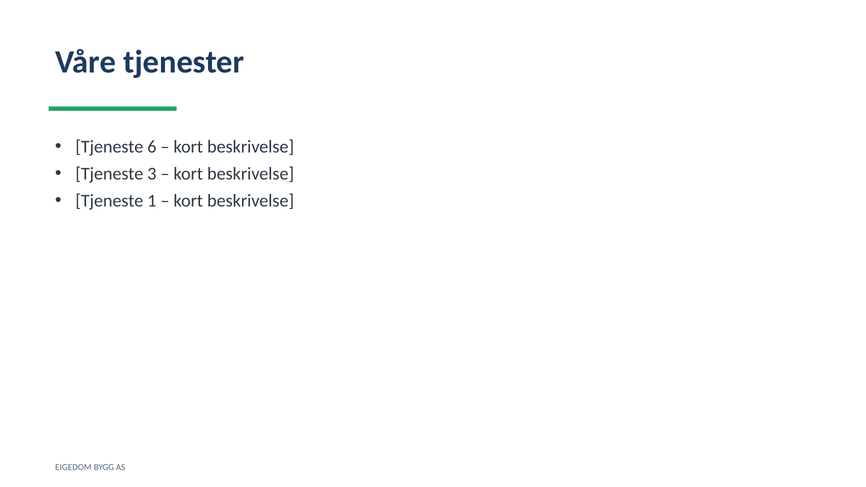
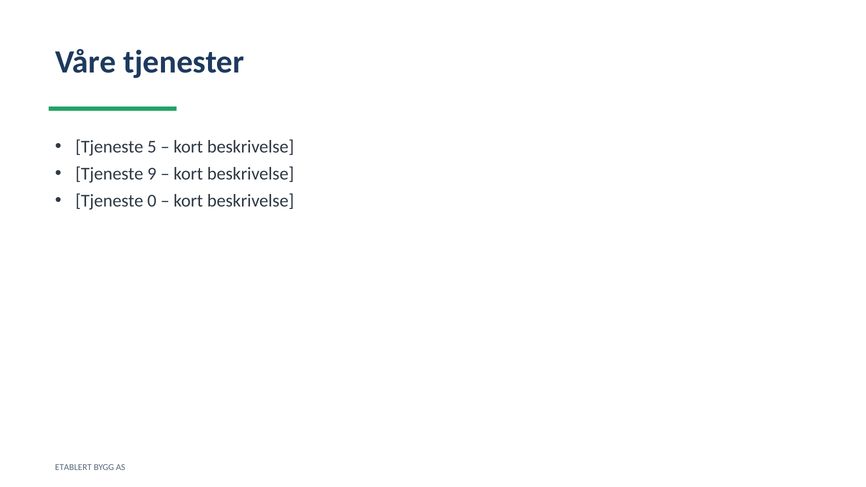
6: 6 -> 5 (152, 147)
3: 3 -> 9 (152, 174)
1: 1 -> 0 (152, 201)
EIGEDOM: EIGEDOM -> ETABLERT (73, 467)
